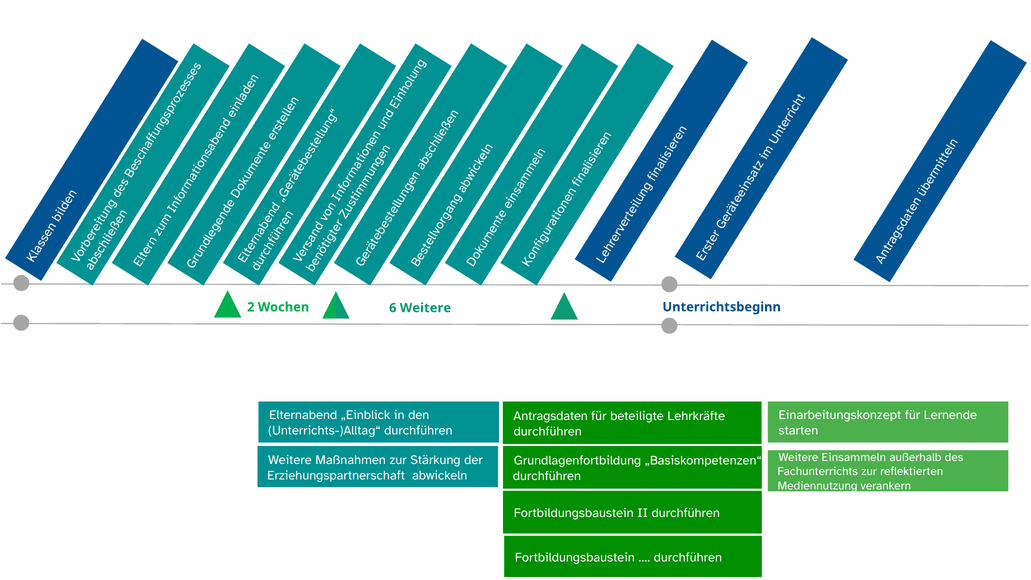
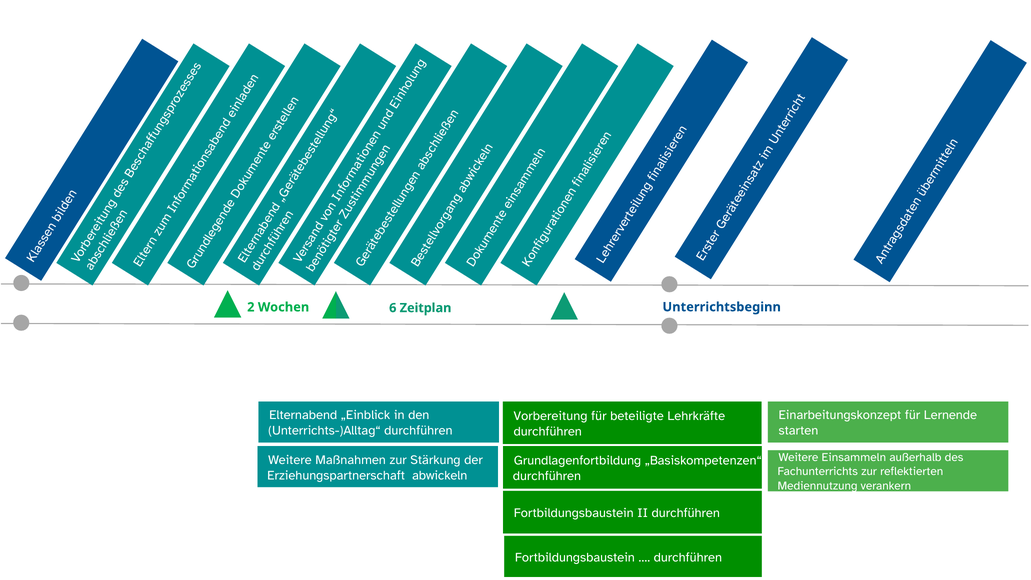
6 Weitere: Weitere -> Zeitplan (426, 308)
Antragsdaten: Antragsdaten -> Vorbereitung (551, 416)
